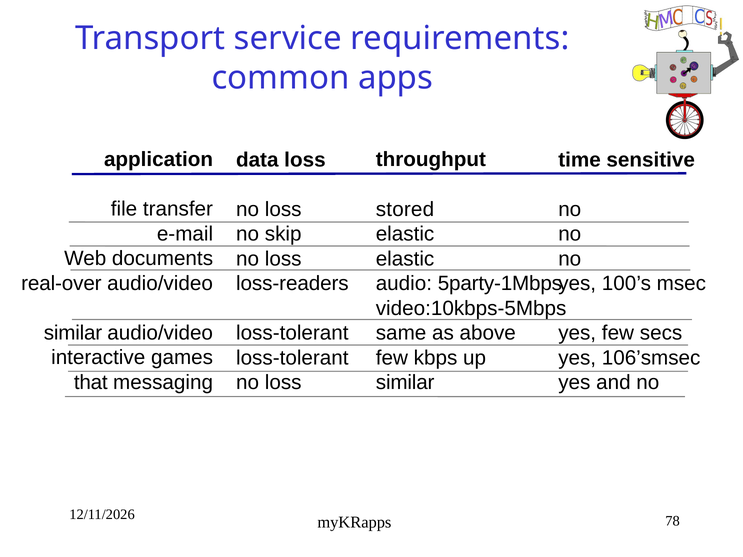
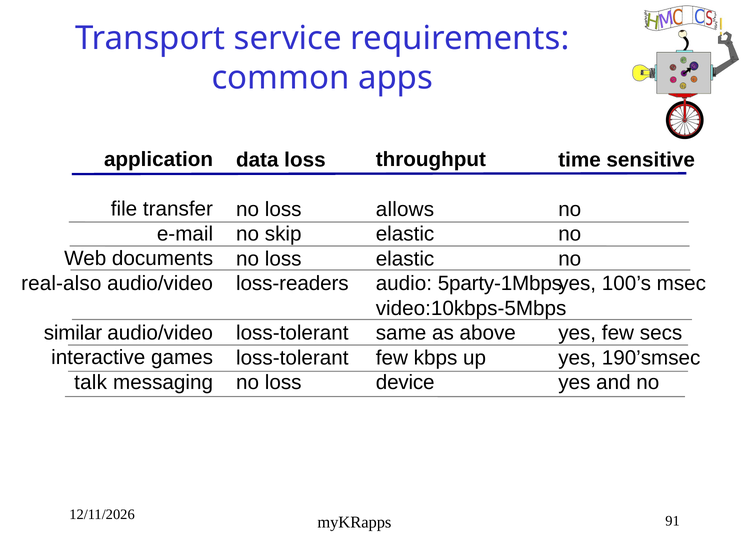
stored: stored -> allows (405, 209)
real-over: real-over -> real-also (61, 284)
106’smsec: 106’smsec -> 190’smsec (651, 358)
that: that -> talk (91, 383)
similar: similar -> device (405, 383)
78: 78 -> 91 (673, 521)
